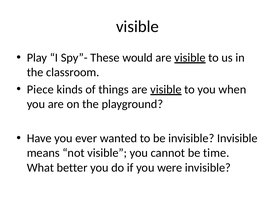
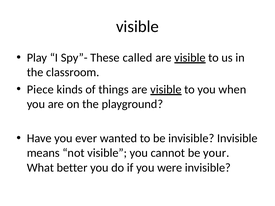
would: would -> called (138, 58)
time: time -> your (216, 153)
